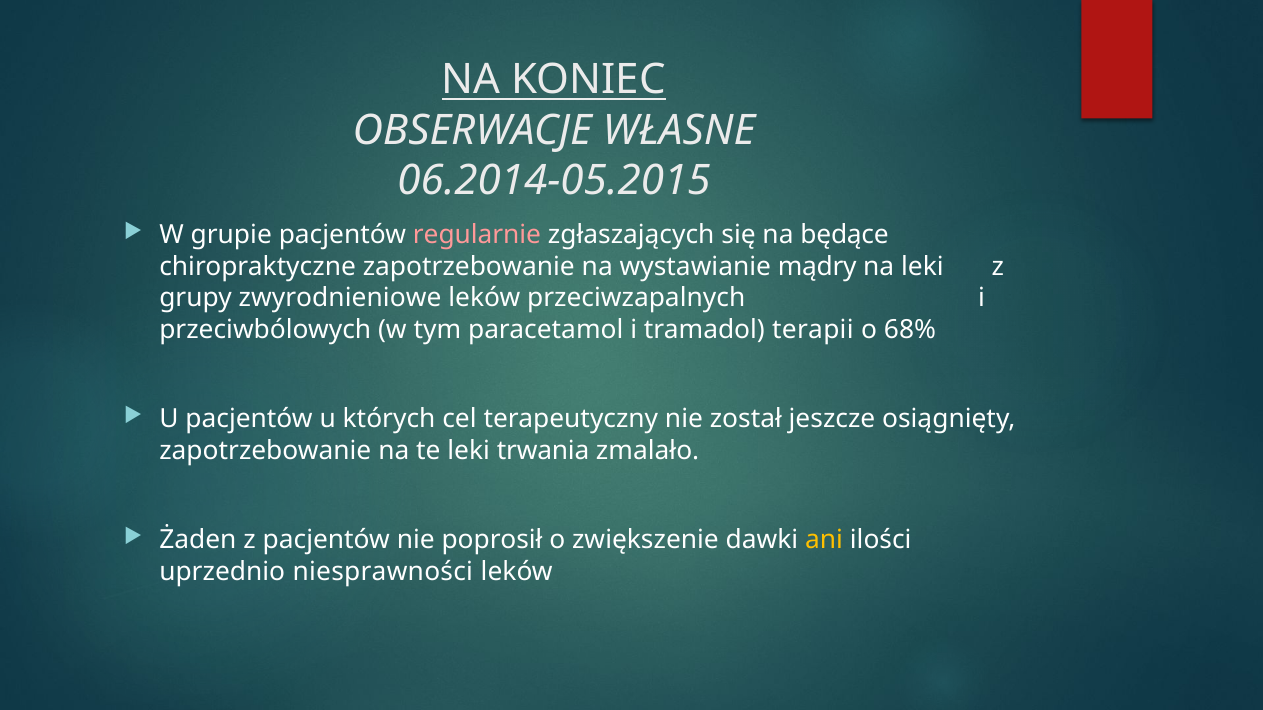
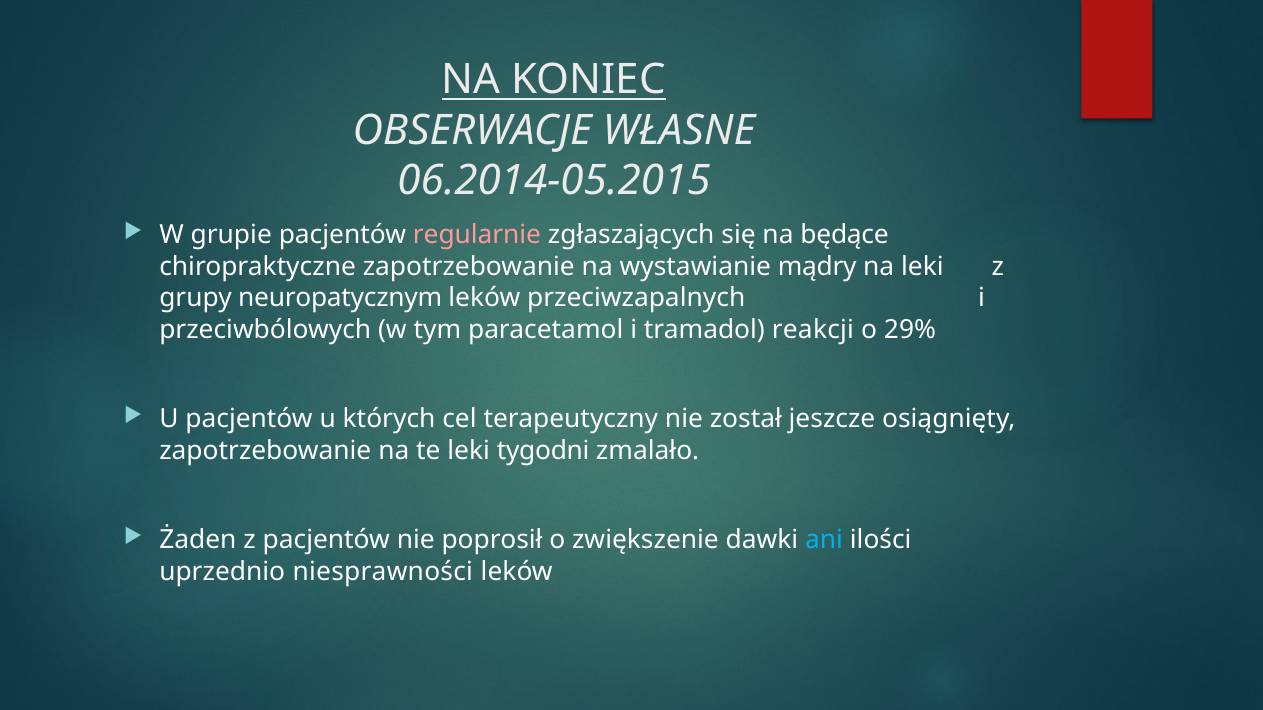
zwyrodnieniowe: zwyrodnieniowe -> neuropatycznym (340, 298)
terapii: terapii -> reakcji (813, 330)
68%: 68% -> 29% (910, 330)
trwania: trwania -> tygodni (543, 451)
ani colour: yellow -> light blue (824, 540)
